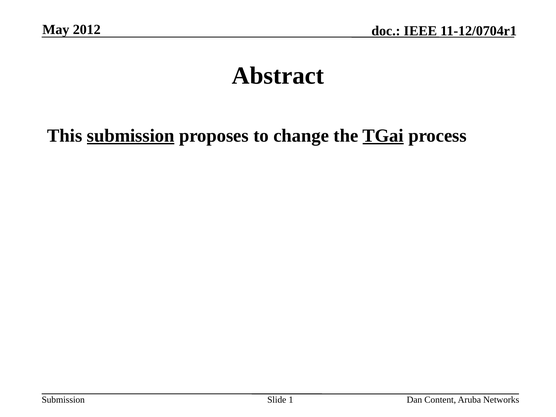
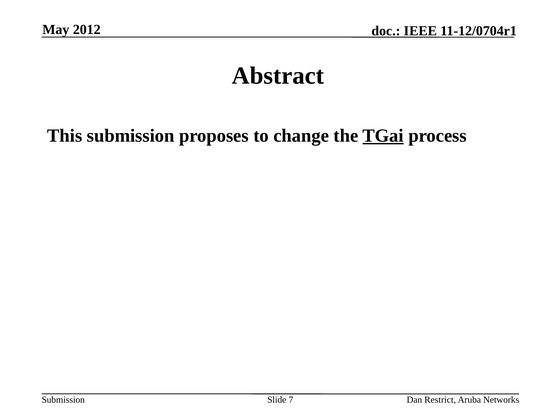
submission underline: present -> none (131, 136)
1: 1 -> 7 (291, 400)
Content: Content -> Restrict (440, 400)
